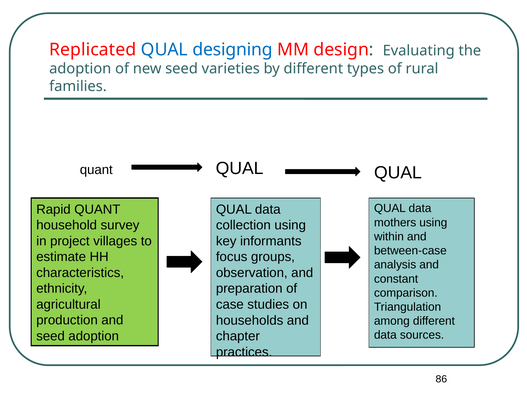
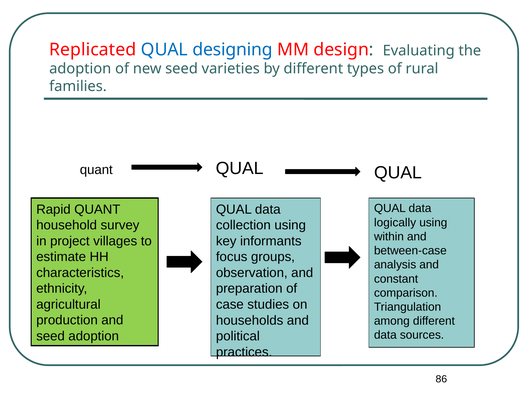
mothers: mothers -> logically (395, 222)
chapter: chapter -> political (238, 336)
